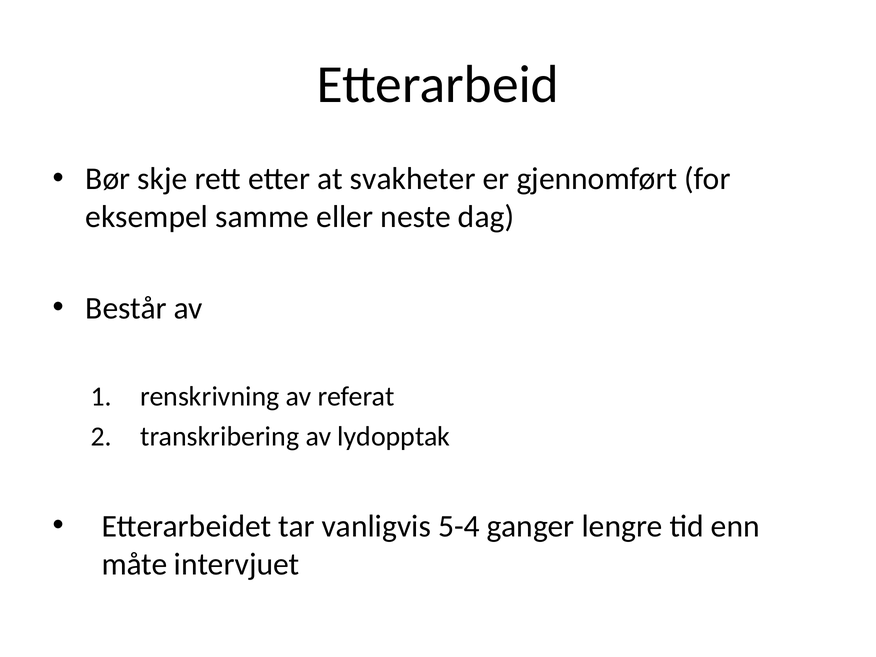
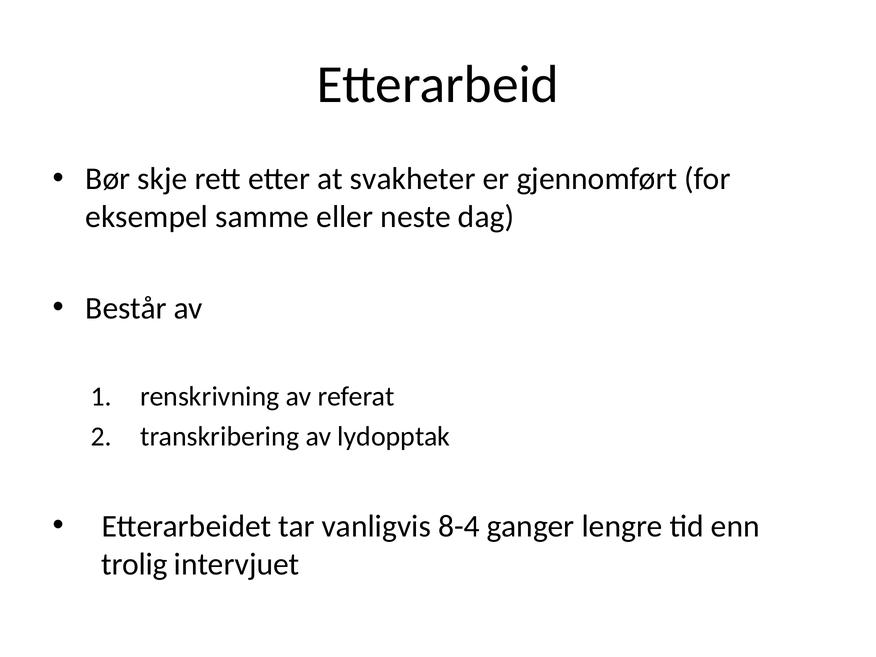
5-4: 5-4 -> 8-4 (459, 526)
måte: måte -> trolig (134, 564)
